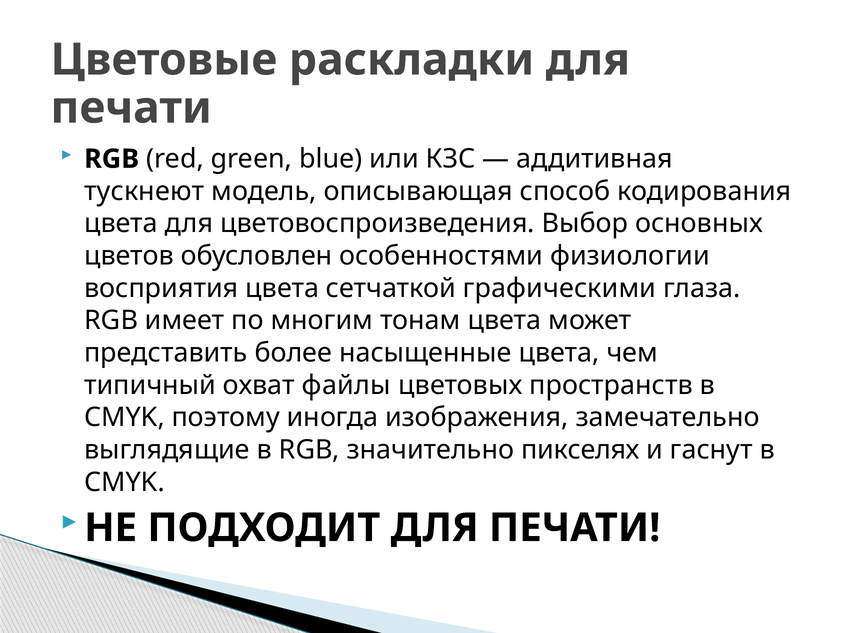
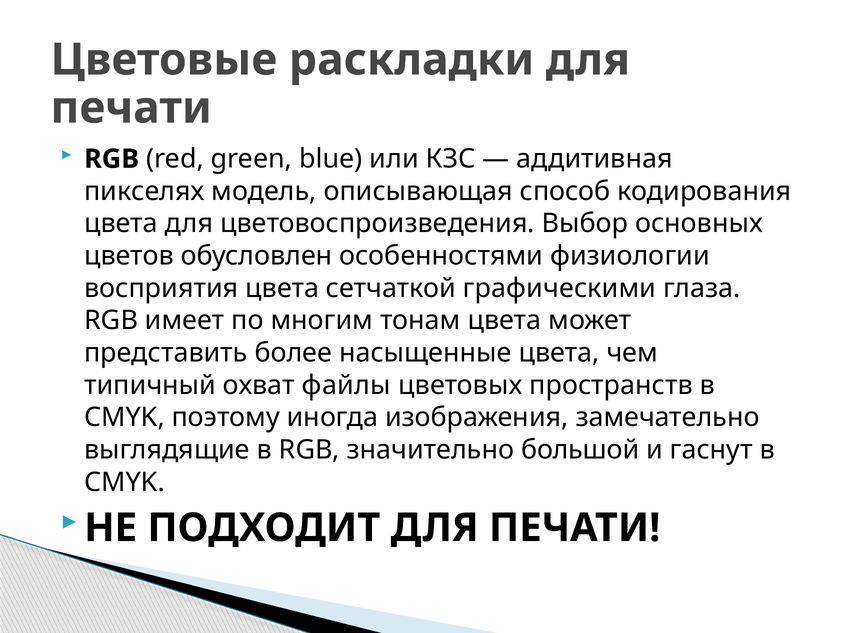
тускнеют: тускнеют -> пикселях (144, 191)
пикселях: пикселях -> большой (580, 449)
